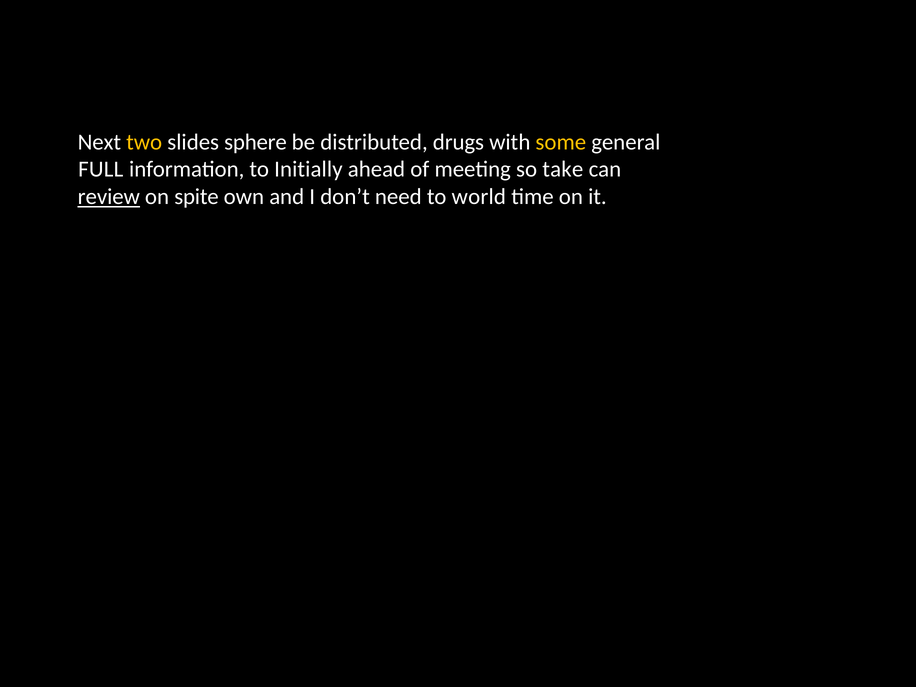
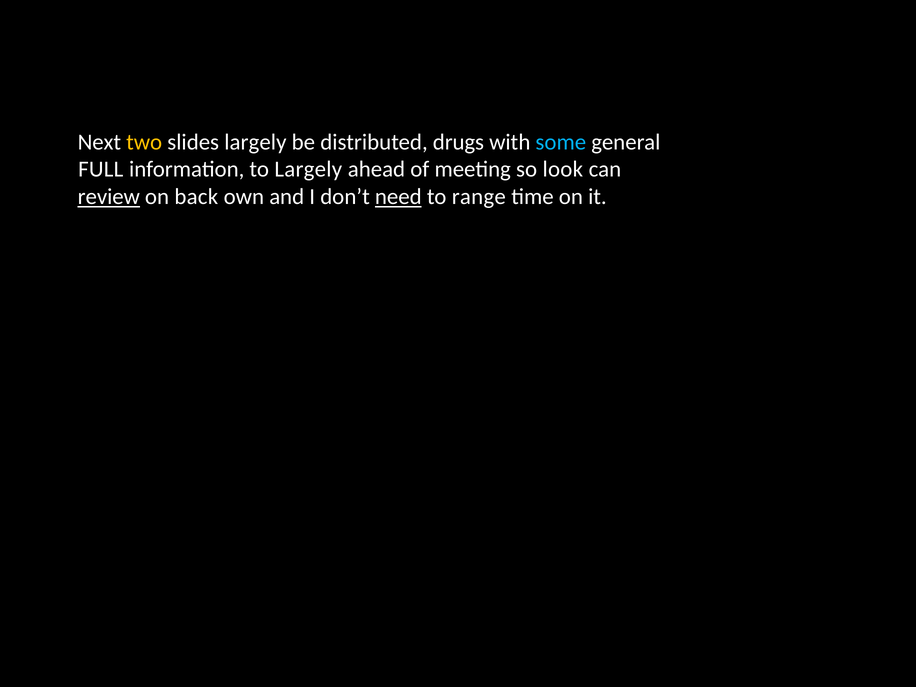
slides sphere: sphere -> largely (255, 142)
some colour: yellow -> light blue (561, 142)
to Initially: Initially -> Largely (308, 169)
take: take -> look (563, 169)
spite: spite -> back (196, 197)
need underline: none -> present (398, 197)
world: world -> range (479, 197)
